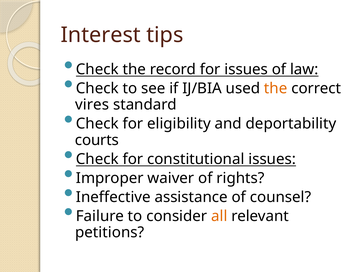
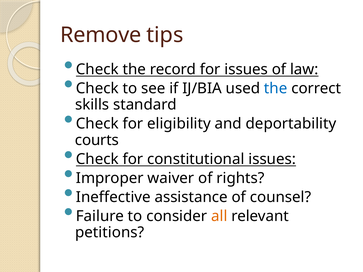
Interest: Interest -> Remove (101, 35)
the colour: orange -> blue (276, 88)
vires: vires -> skills (92, 105)
